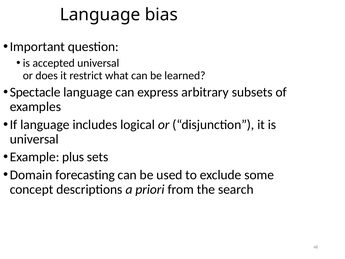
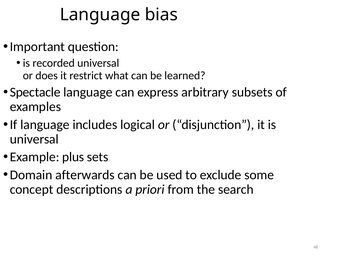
accepted: accepted -> recorded (54, 63)
forecasting: forecasting -> afterwards (85, 175)
